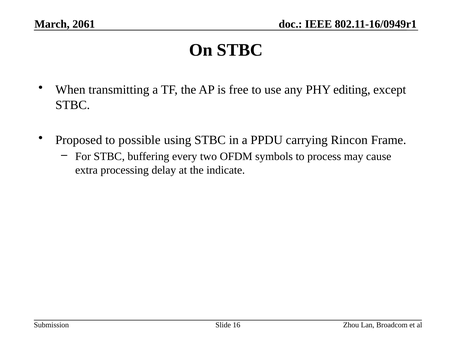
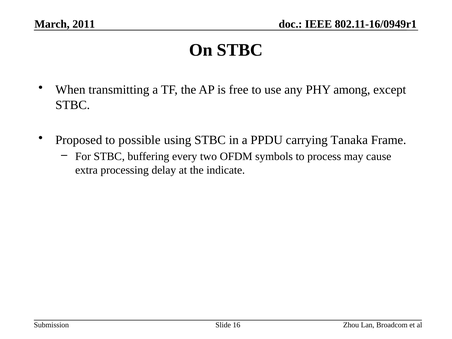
2061: 2061 -> 2011 (84, 24)
editing: editing -> among (352, 90)
Rincon: Rincon -> Tanaka (349, 140)
